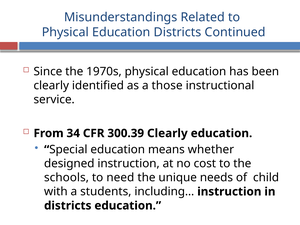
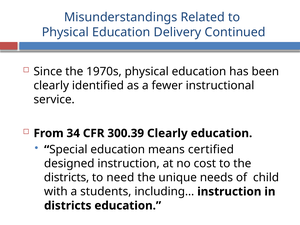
Education Districts: Districts -> Delivery (178, 32)
those: those -> fewer (167, 85)
whether: whether -> certified (211, 150)
schools: schools -> districts (67, 178)
